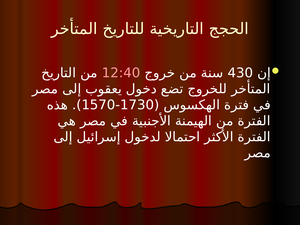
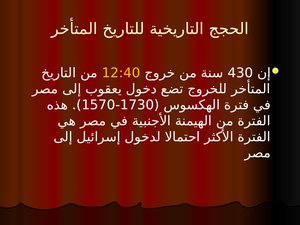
12:40 colour: pink -> yellow (121, 73)
